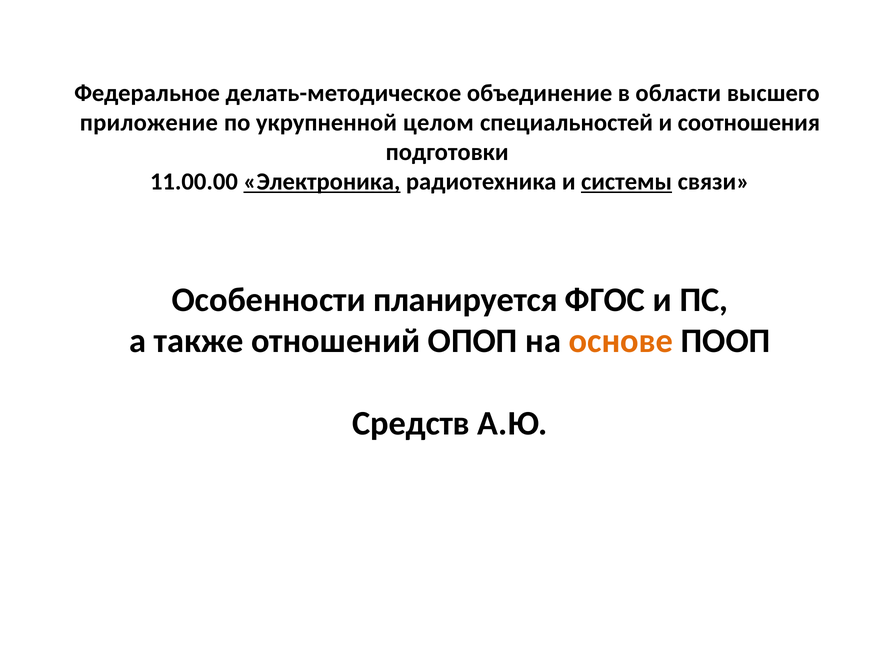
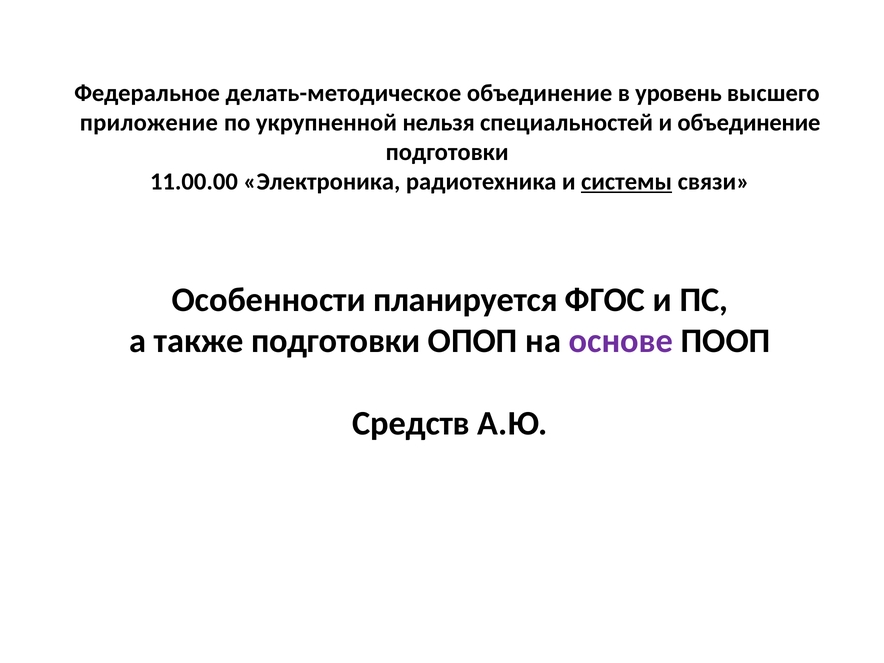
области: области -> уровень (679, 93)
целом: целом -> нельзя (439, 123)
и соотношения: соотношения -> объединение (749, 123)
Электроника underline: present -> none (322, 182)
также отношений: отношений -> подготовки (336, 341)
основе colour: orange -> purple (621, 341)
